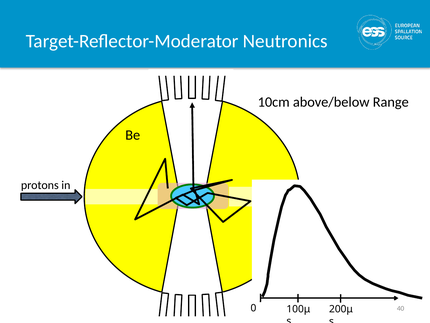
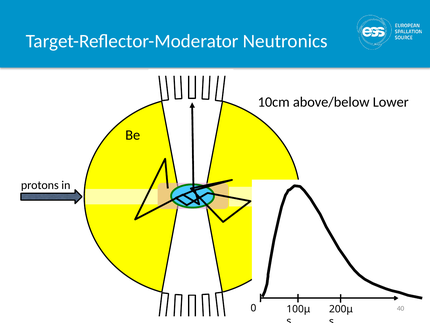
Range: Range -> Lower (391, 102)
